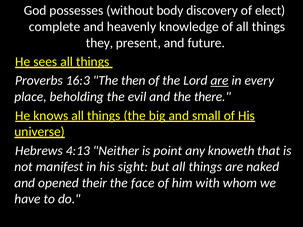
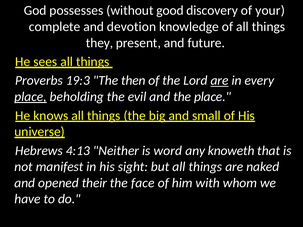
body: body -> good (170, 11)
elect: elect -> your (270, 11)
heavenly: heavenly -> devotion (132, 27)
16:3: 16:3 -> 19:3 (78, 81)
place underline: none -> present (31, 97)
the there: there -> place (212, 97)
point: point -> word (168, 151)
